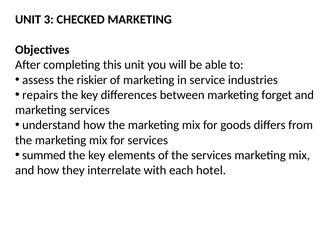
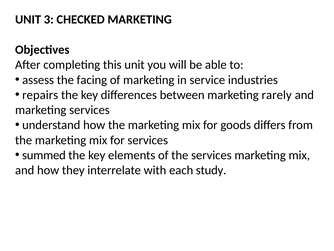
riskier: riskier -> facing (92, 80)
forget: forget -> rarely (277, 95)
hotel: hotel -> study (211, 170)
